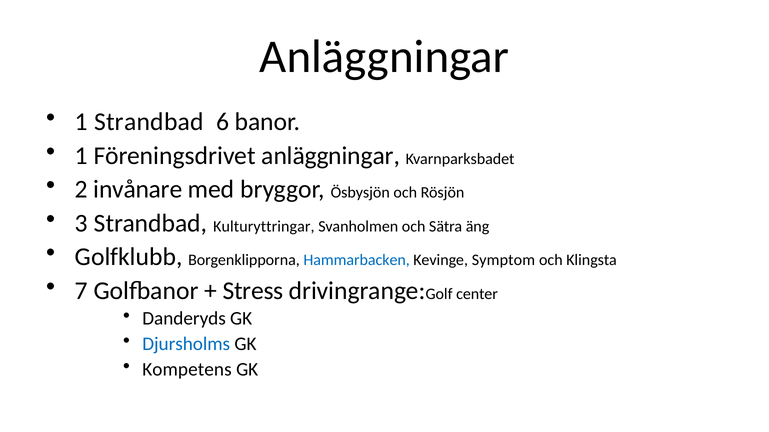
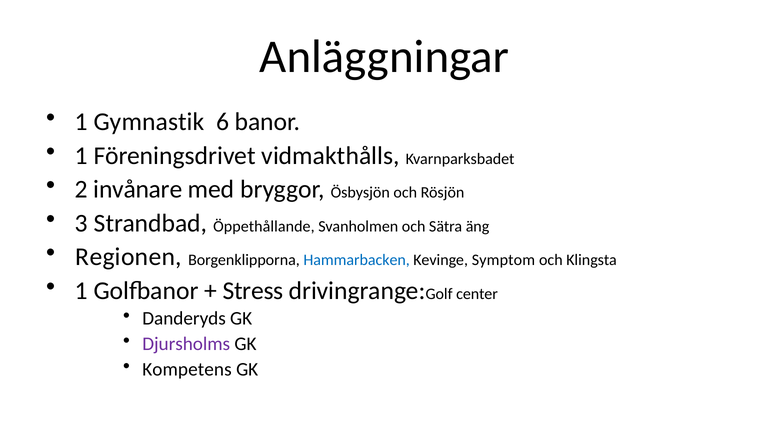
1 Strandbad: Strandbad -> Gymnastik (149, 122)
Föreningsdrivet anläggningar: anläggningar -> vidmakthålls (331, 156)
Kulturyttringar: Kulturyttringar -> Öppethållande (264, 227)
Golfklubb: Golfklubb -> Regionen (129, 257)
7: 7 -> 1 (81, 291)
Djursholms colour: blue -> purple (186, 344)
